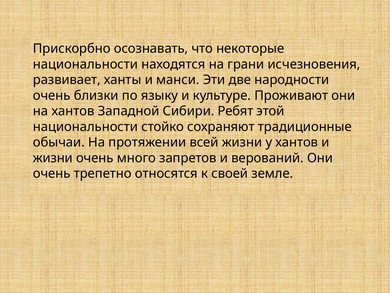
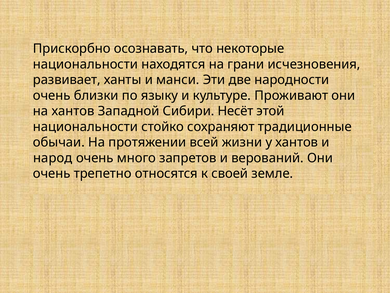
Ребят: Ребят -> Несёт (235, 111)
жизни: жизни -> народ (53, 158)
